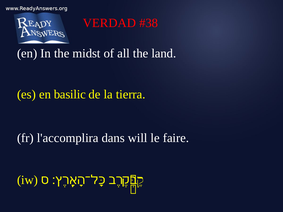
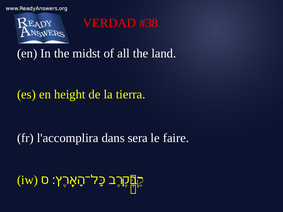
basilic: basilic -> height (70, 94)
will: will -> sera (138, 138)
